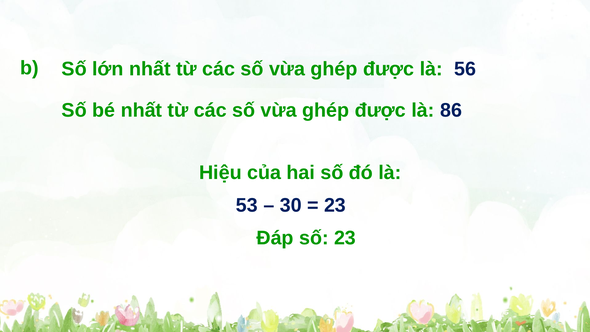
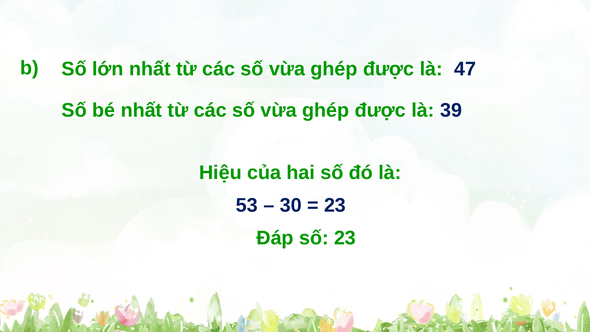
56: 56 -> 47 (465, 69)
86: 86 -> 39 (451, 110)
